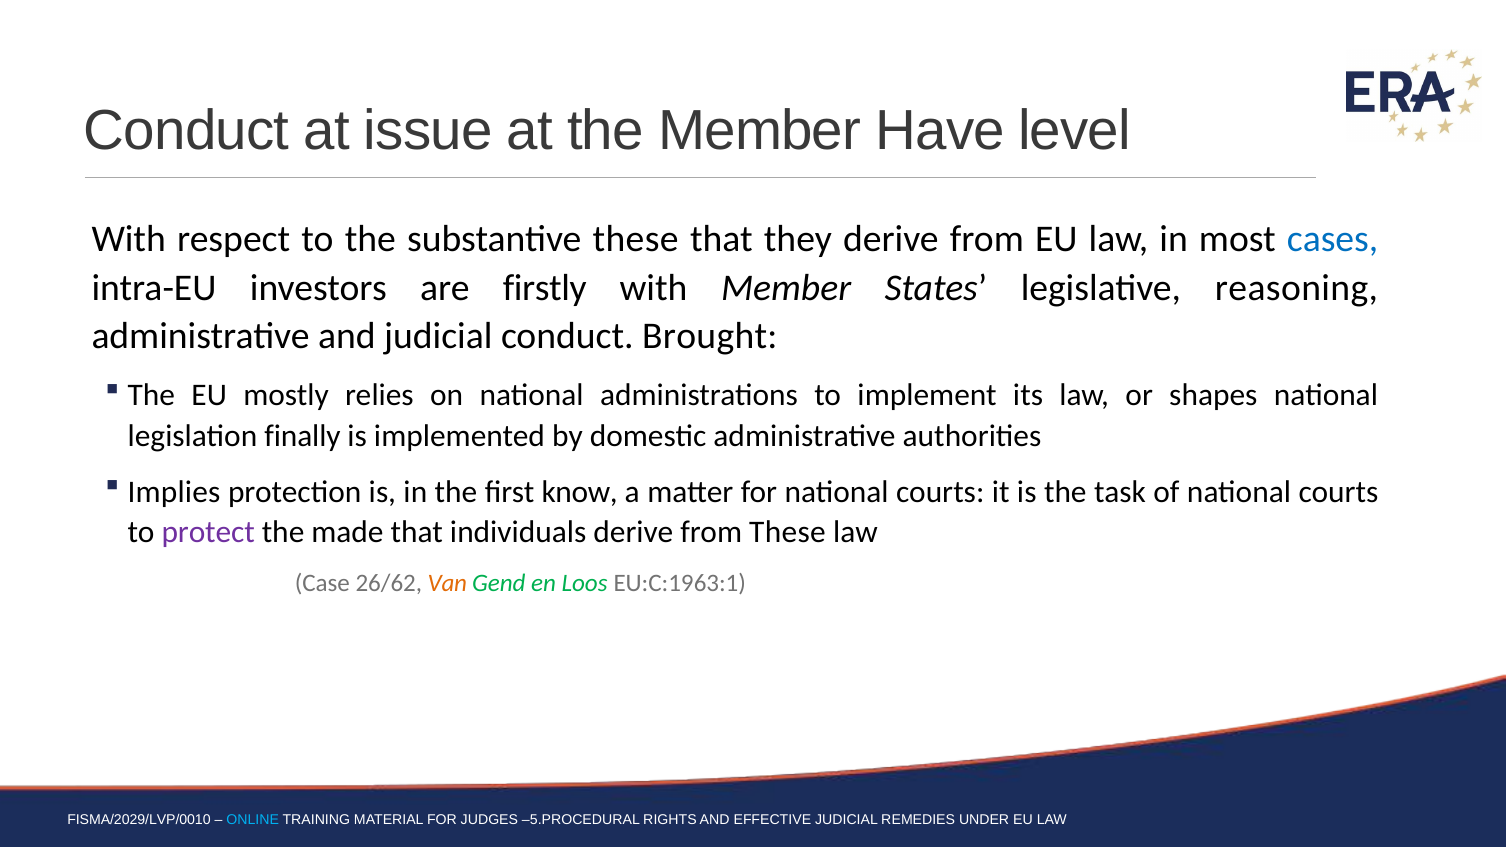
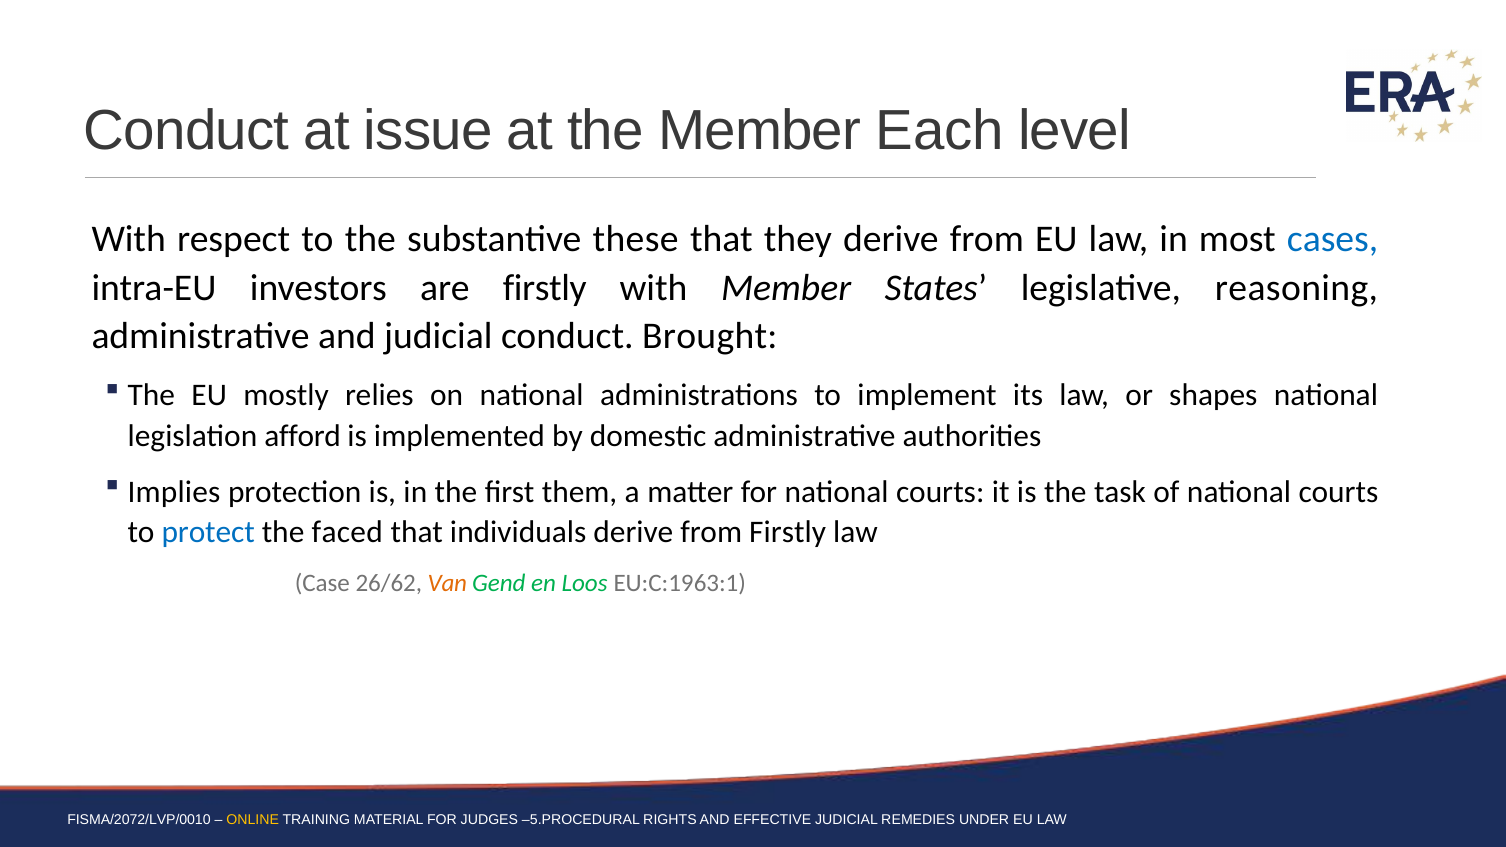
Have: Have -> Each (940, 131)
finally: finally -> afford (303, 436)
know: know -> them (580, 492)
protect colour: purple -> blue (208, 532)
made: made -> faced (347, 532)
from These: These -> Firstly (788, 532)
FISMA/2029/LVP/0010: FISMA/2029/LVP/0010 -> FISMA/2072/LVP/0010 (139, 820)
ONLINE colour: light blue -> yellow (253, 820)
